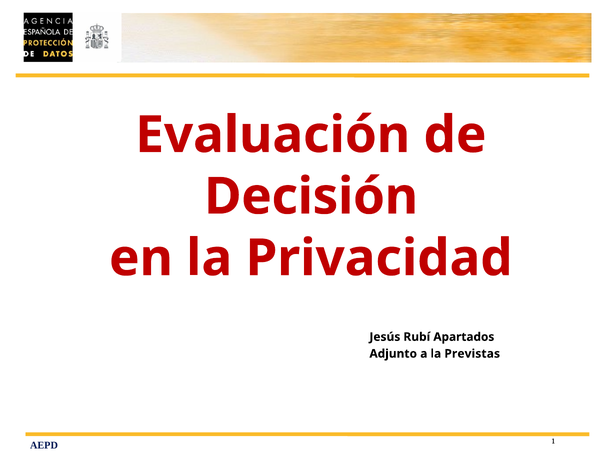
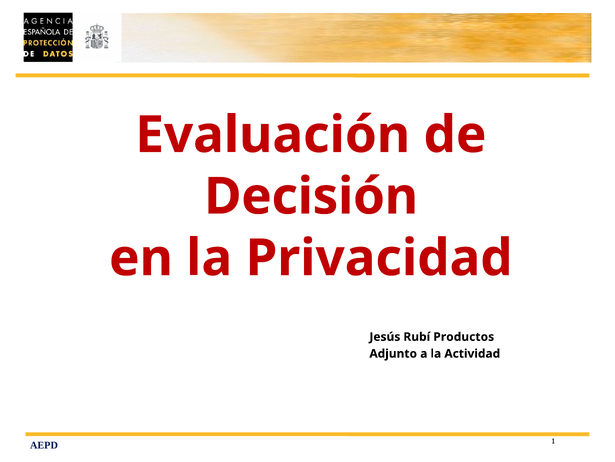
Apartados: Apartados -> Productos (464, 336)
Previstas: Previstas -> Actividad (472, 353)
